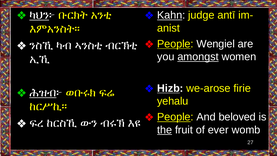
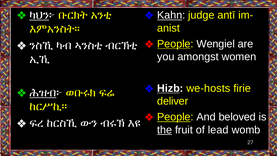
amongst underline: present -> none (198, 57)
we-arose: we-arose -> we-hosts (208, 88)
yehalu: yehalu -> deliver (173, 101)
ever: ever -> lead (218, 130)
